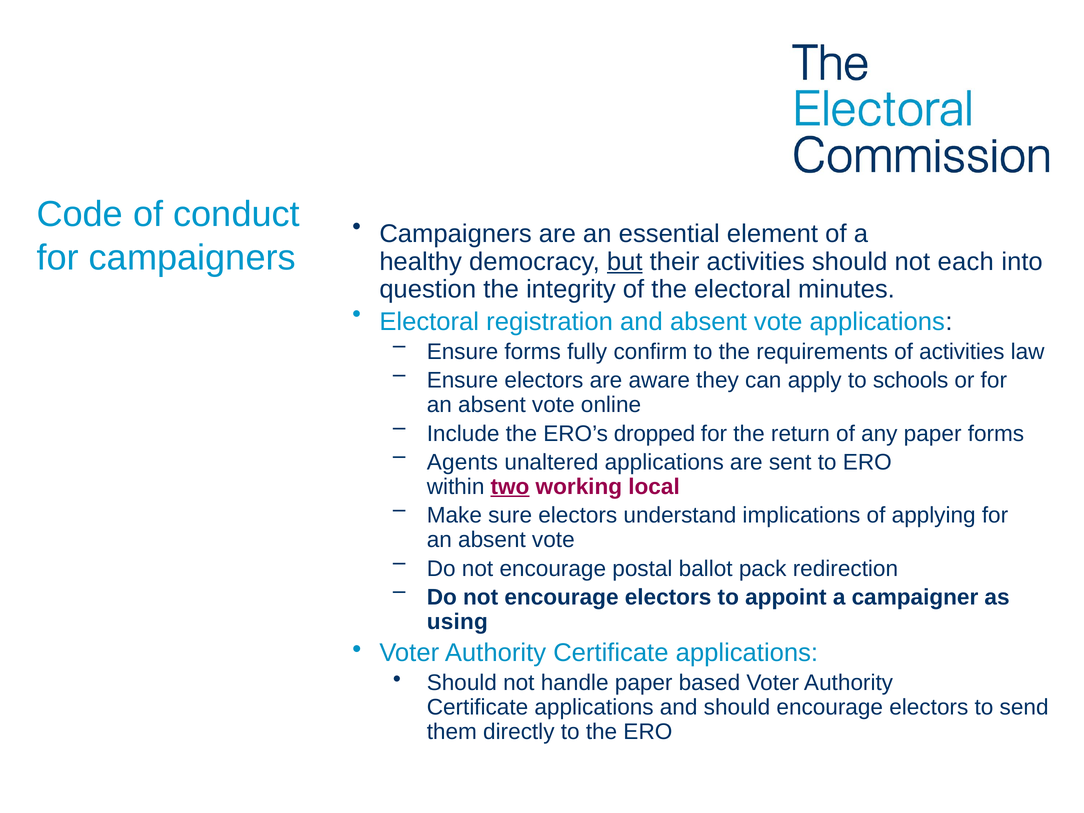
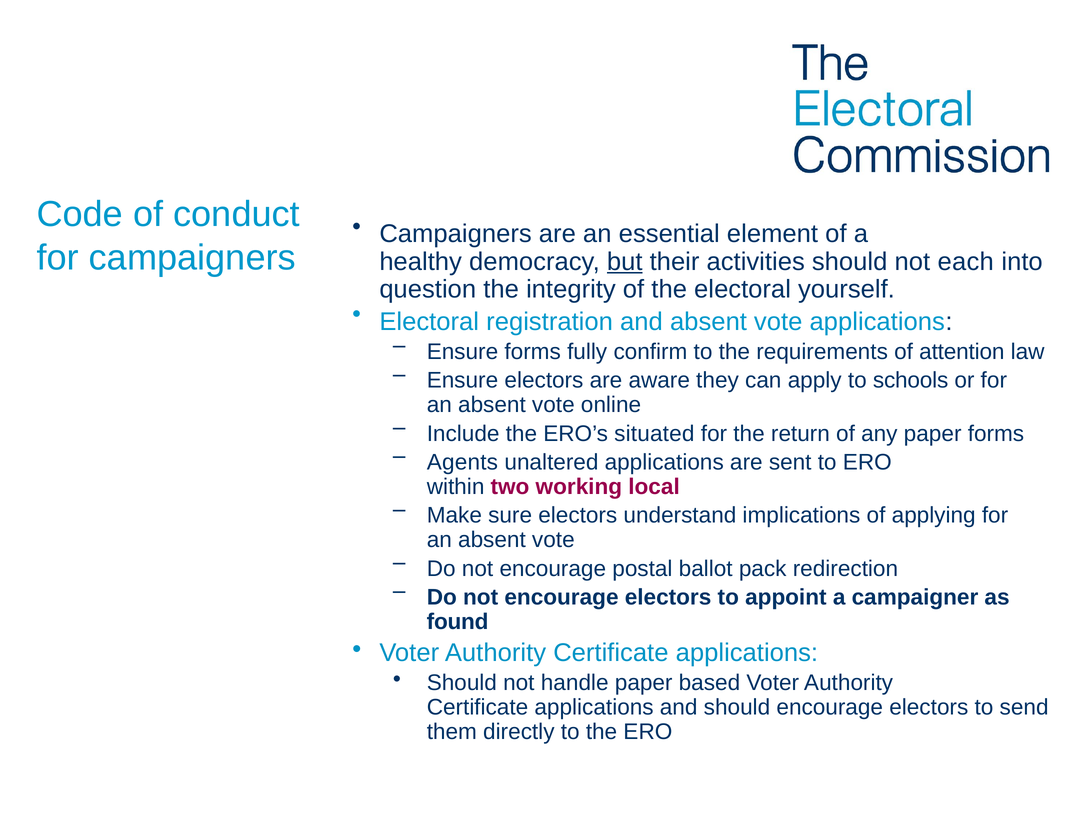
minutes: minutes -> yourself (846, 289)
of activities: activities -> attention (962, 352)
dropped: dropped -> situated (654, 434)
two underline: present -> none (510, 487)
using: using -> found (458, 622)
